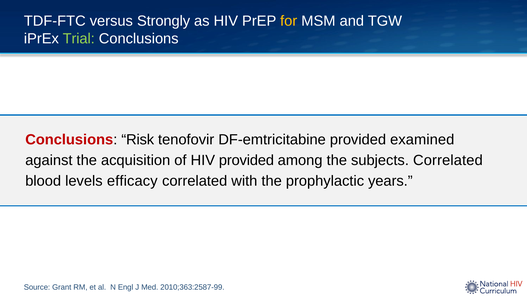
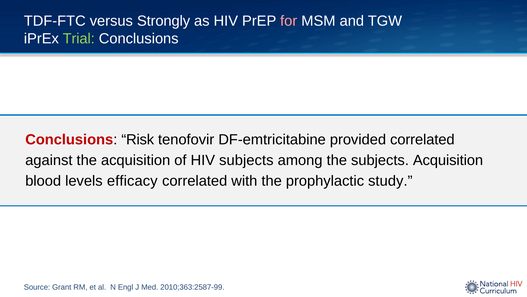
for colour: yellow -> pink (289, 21)
provided examined: examined -> correlated (422, 140)
HIV provided: provided -> subjects (246, 160)
subjects Correlated: Correlated -> Acquisition (448, 160)
years: years -> study (390, 181)
